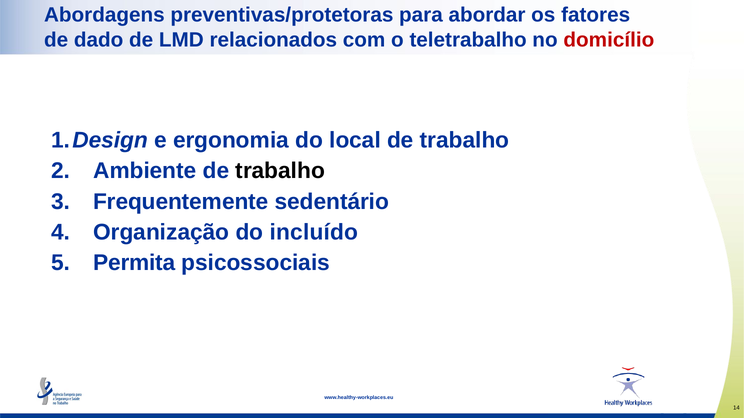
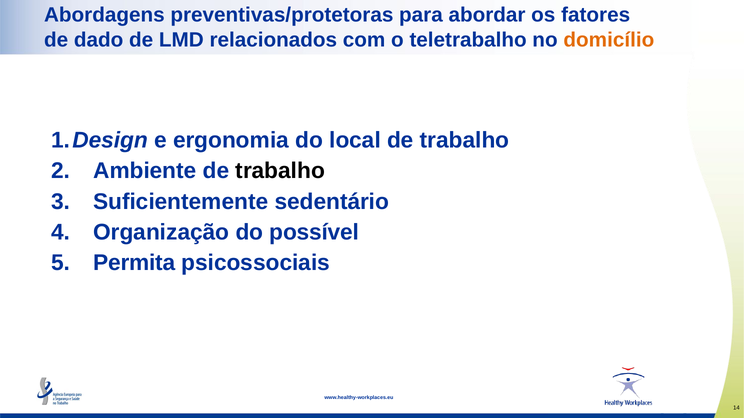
domicílio colour: red -> orange (609, 40)
Frequentemente: Frequentemente -> Suficientemente (181, 202)
incluído: incluído -> possível (314, 233)
